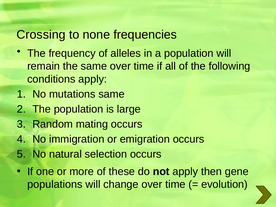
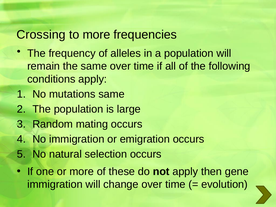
to none: none -> more (96, 35)
populations: populations -> immigration (55, 184)
